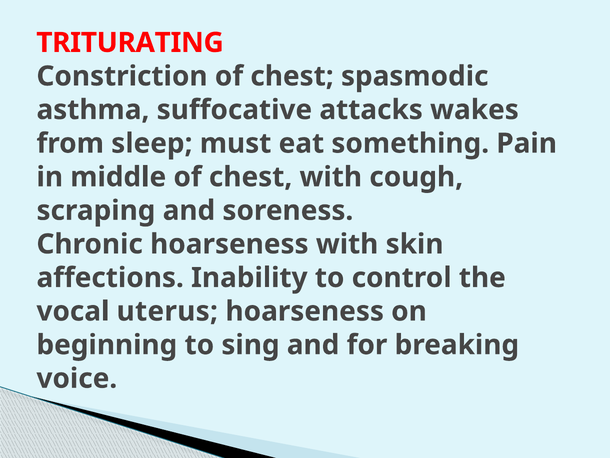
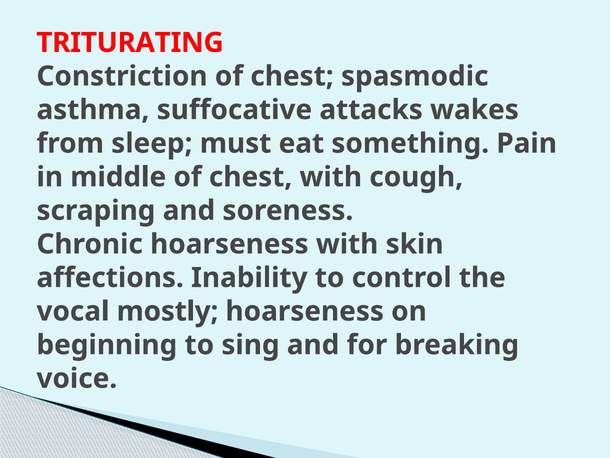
uterus: uterus -> mostly (168, 311)
